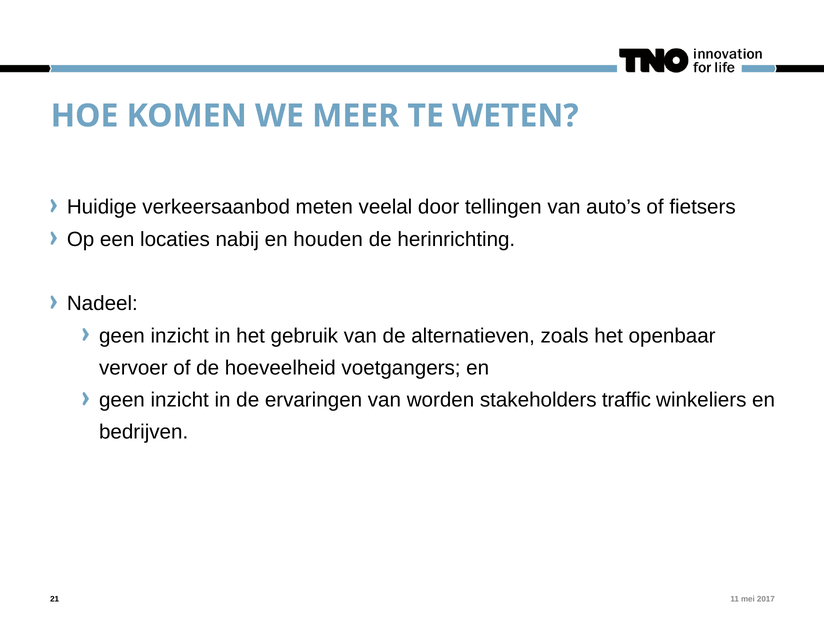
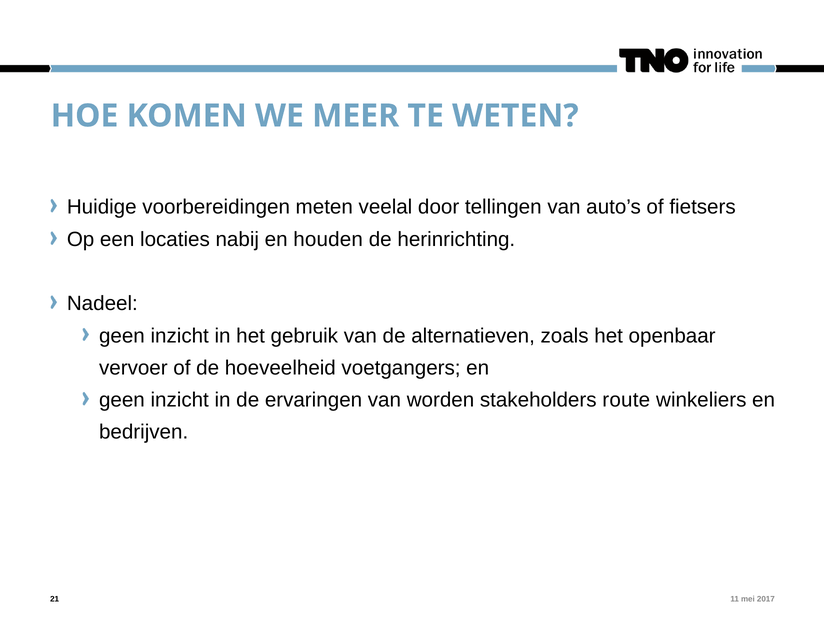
verkeersaanbod: verkeersaanbod -> voorbereidingen (216, 207)
traffic: traffic -> route (626, 400)
